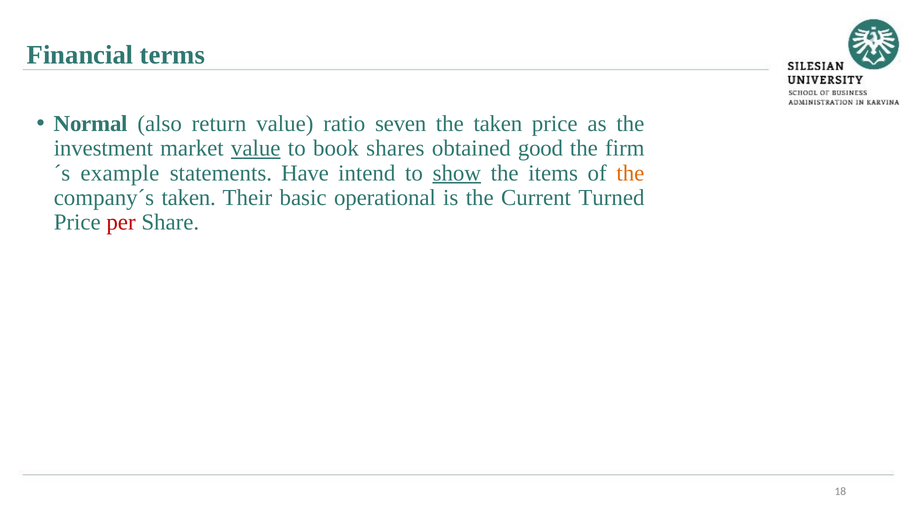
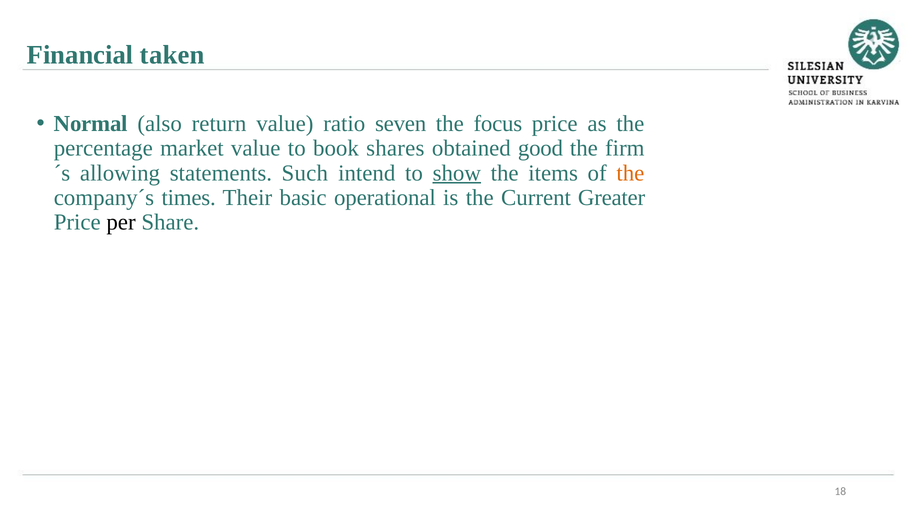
terms: terms -> taken (172, 55)
the taken: taken -> focus (498, 124)
investment: investment -> percentage (103, 148)
value underline: present -> none (256, 148)
example: example -> allowing (120, 173)
Have: Have -> Such (305, 173)
company´s taken: taken -> times (189, 198)
Turned: Turned -> Greater (612, 198)
per colour: red -> black (121, 222)
